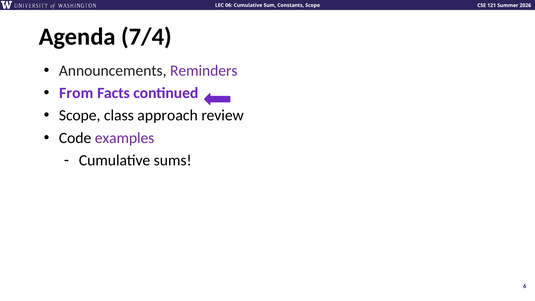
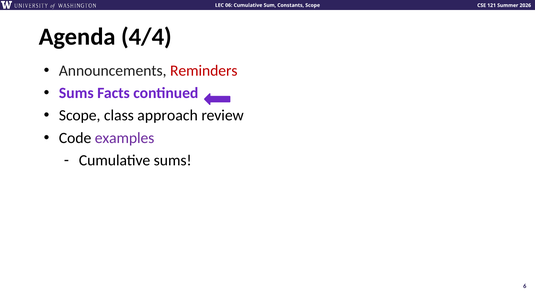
7/4: 7/4 -> 4/4 (147, 37)
Reminders colour: purple -> red (204, 71)
From: From -> Sums (76, 93)
